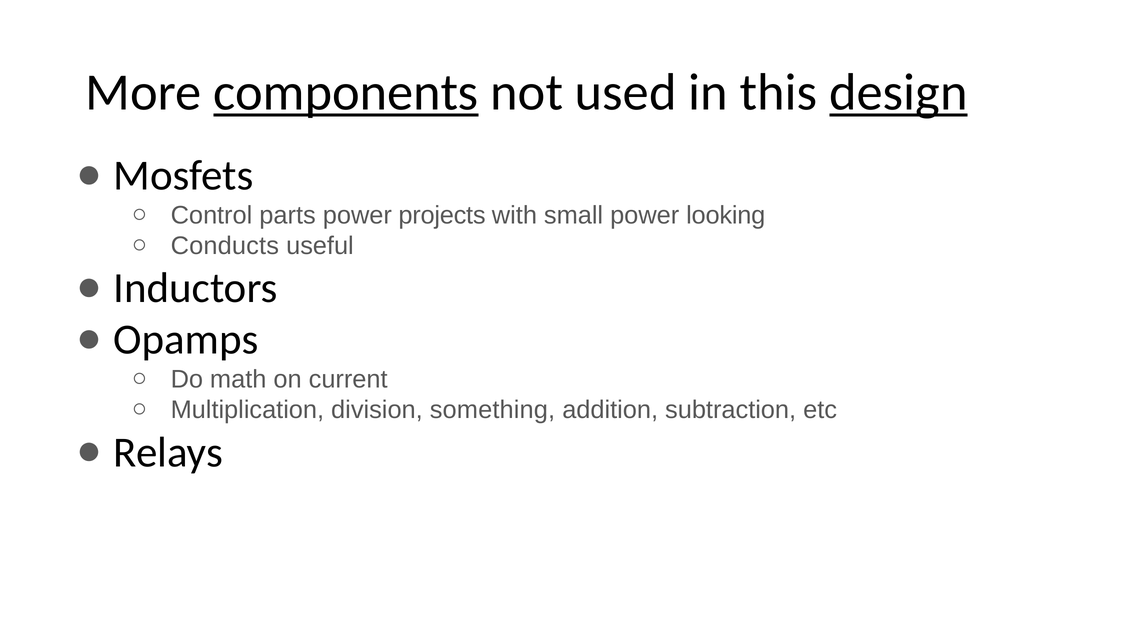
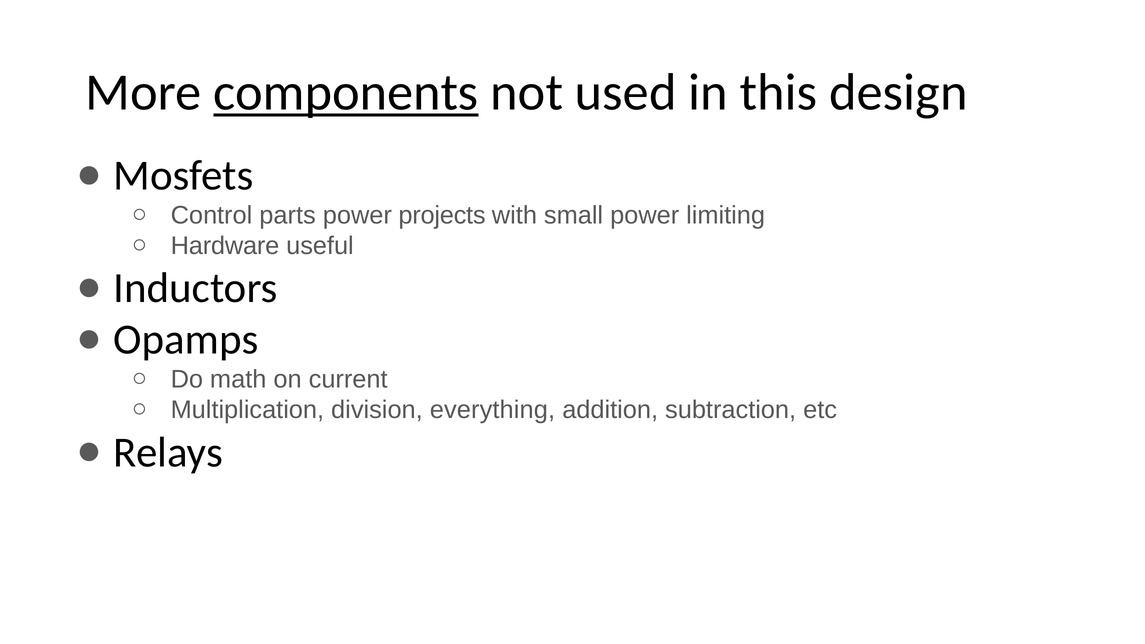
design underline: present -> none (899, 92)
looking: looking -> limiting (726, 215)
Conducts: Conducts -> Hardware (225, 246)
something: something -> everything (492, 410)
